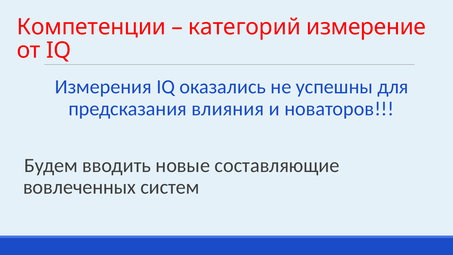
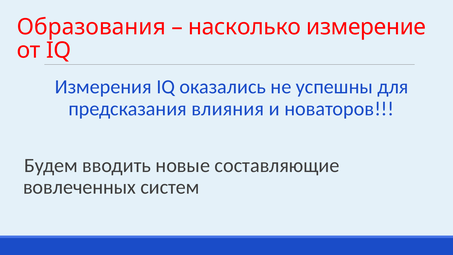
Компетенции: Компетенции -> Образования (91, 27)
категорий: категорий -> насколько (245, 27)
